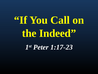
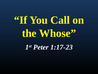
Indeed: Indeed -> Whose (58, 33)
